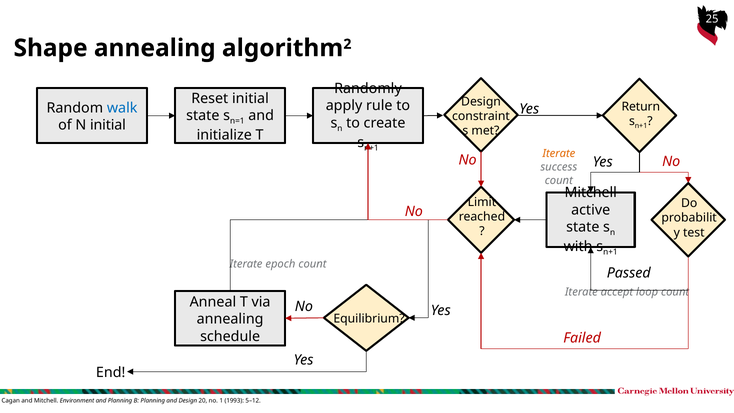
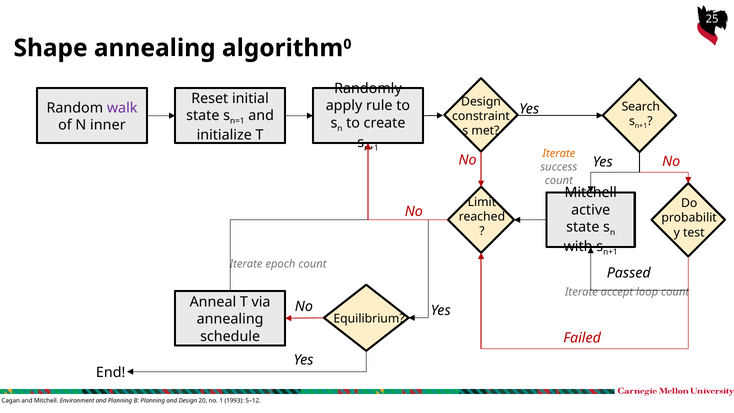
2: 2 -> 0 (347, 44)
Return: Return -> Search (641, 106)
walk colour: blue -> purple (122, 108)
N initial: initial -> inner (108, 125)
